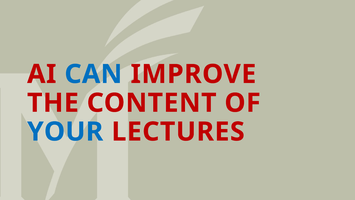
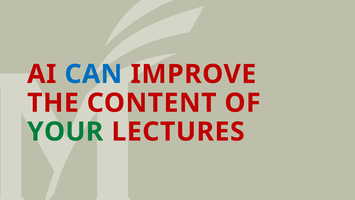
YOUR colour: blue -> green (65, 132)
